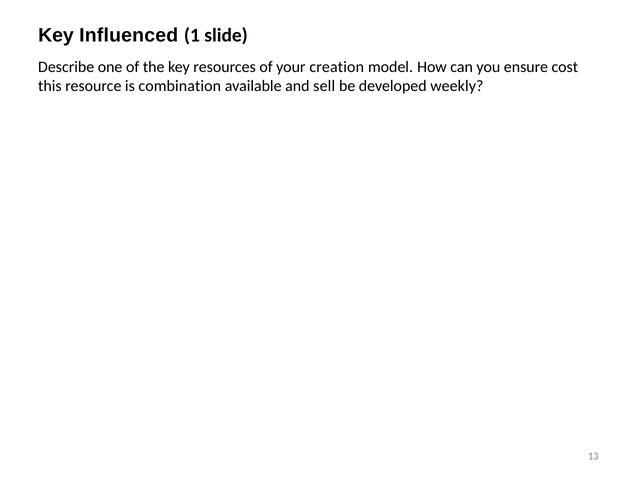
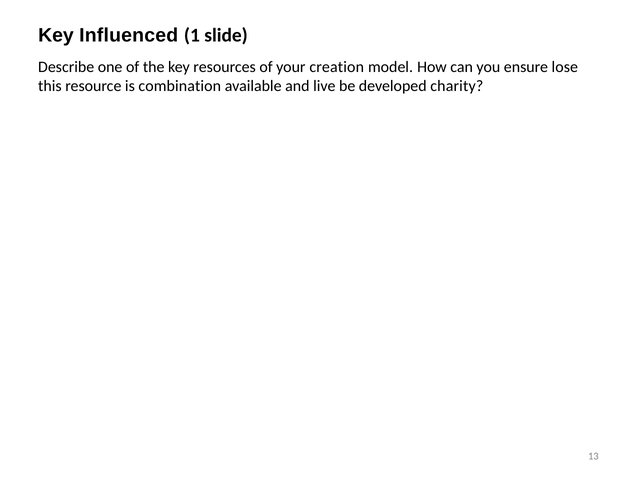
cost: cost -> lose (565, 67)
sell: sell -> live (324, 86)
weekly: weekly -> charity (457, 86)
